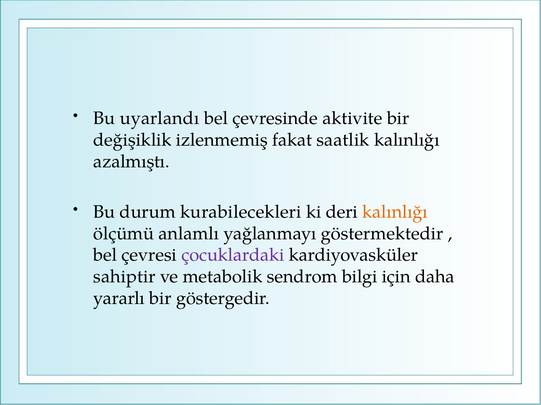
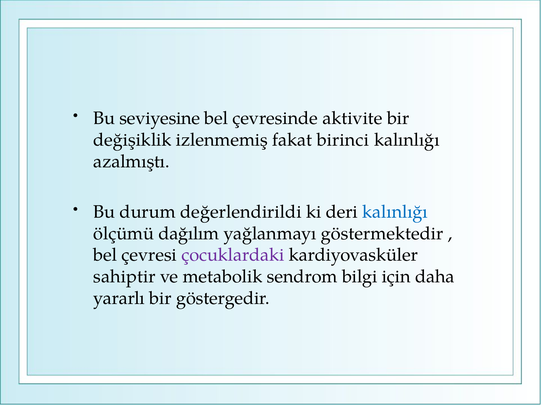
uyarlandı: uyarlandı -> seviyesine (160, 118)
saatlik: saatlik -> birinci (343, 140)
kurabilecekleri: kurabilecekleri -> değerlendirildi (241, 212)
kalınlığı colour: orange -> blue (395, 212)
anlamlı: anlamlı -> dağılım (189, 234)
